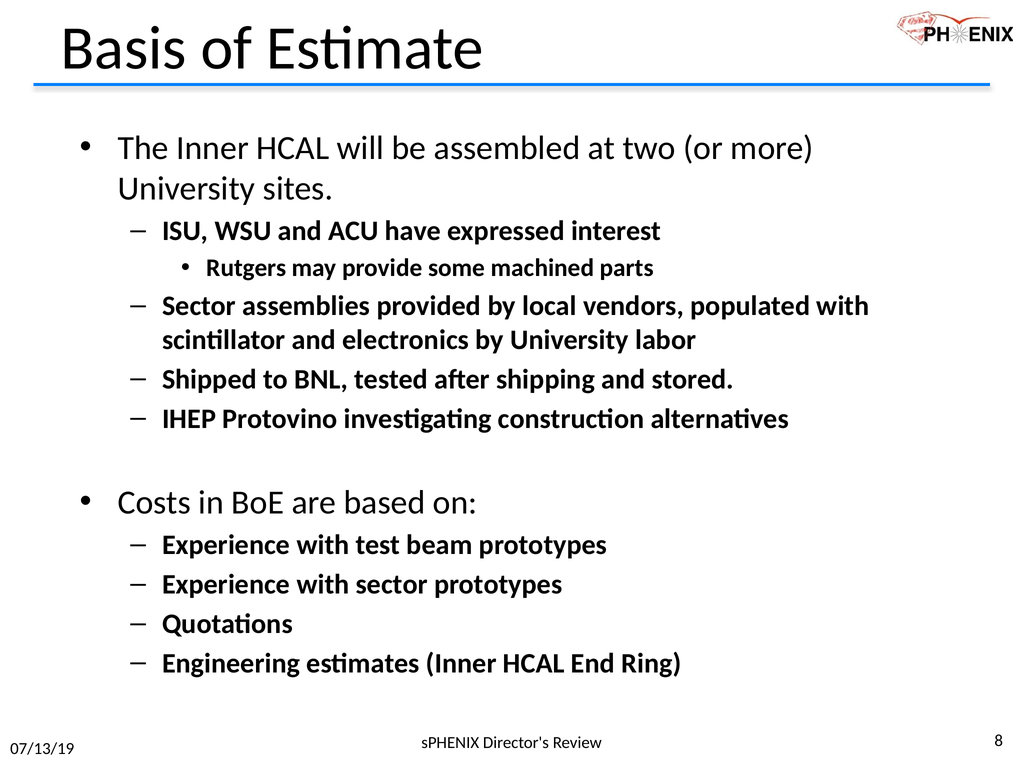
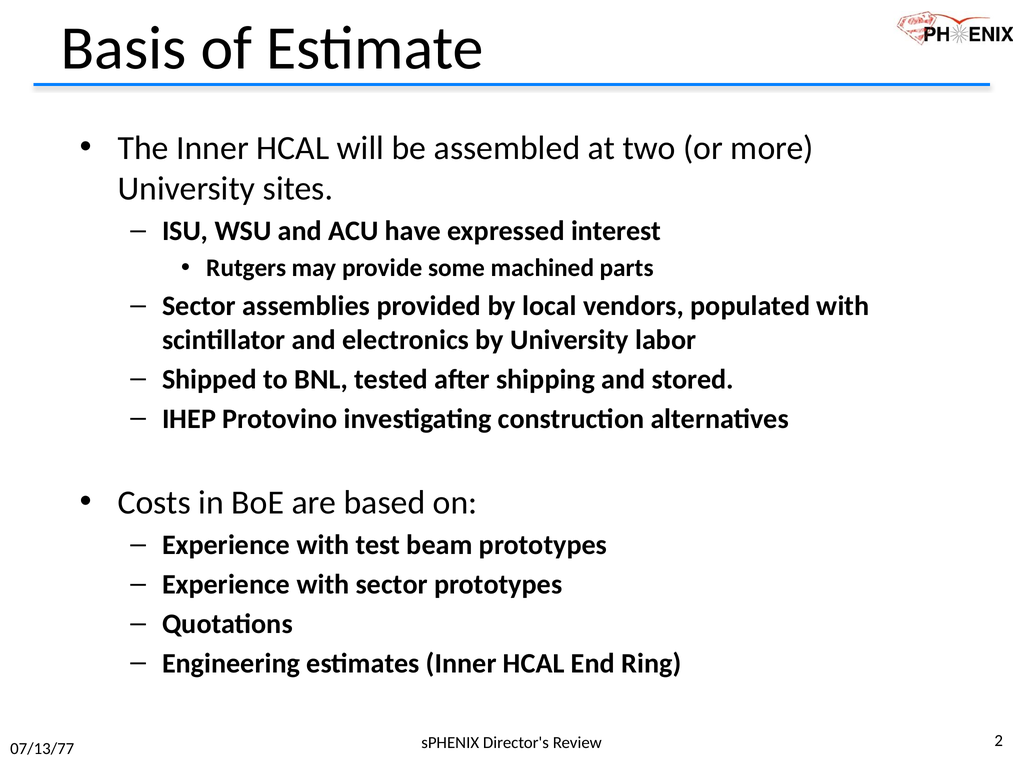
07/13/19: 07/13/19 -> 07/13/77 (42, 748)
8: 8 -> 2 (999, 741)
